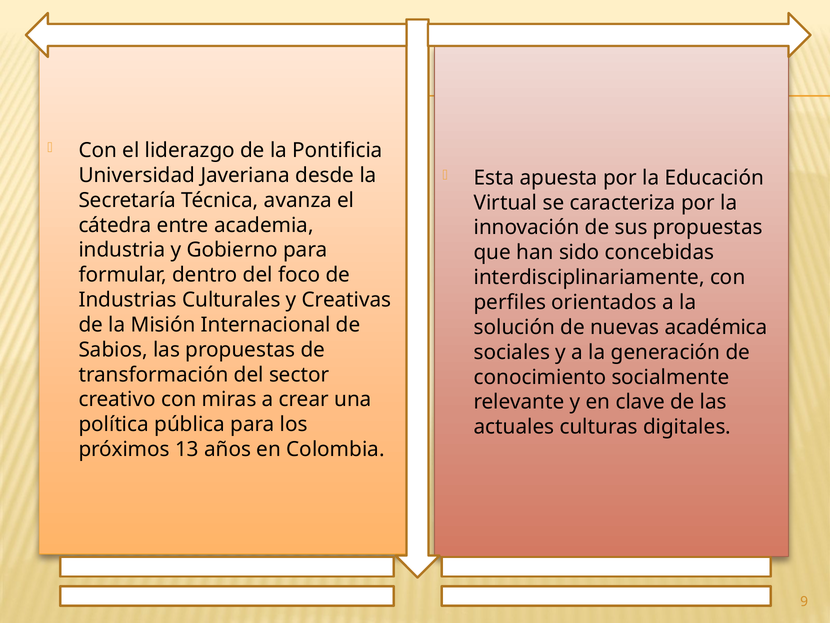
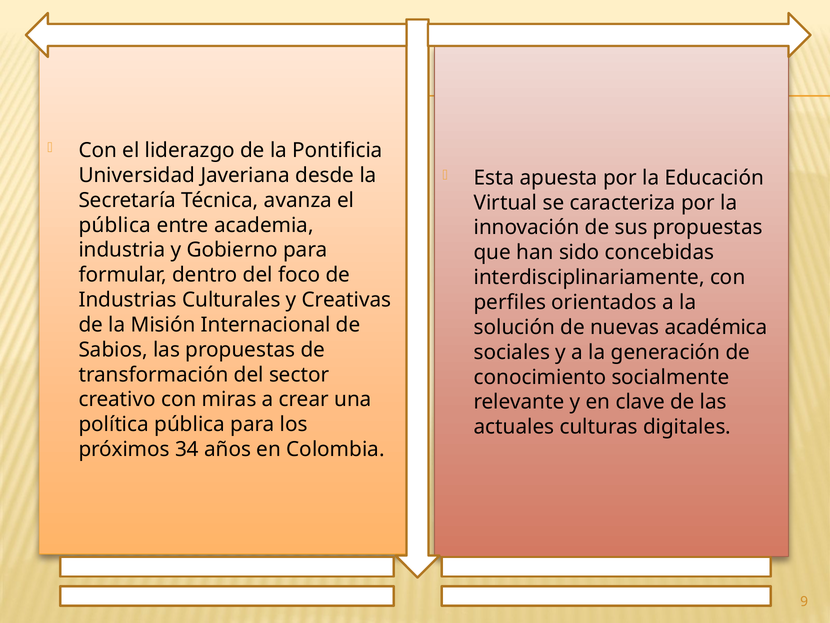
cátedra: cátedra -> pública (115, 225)
13: 13 -> 34 (187, 449)
